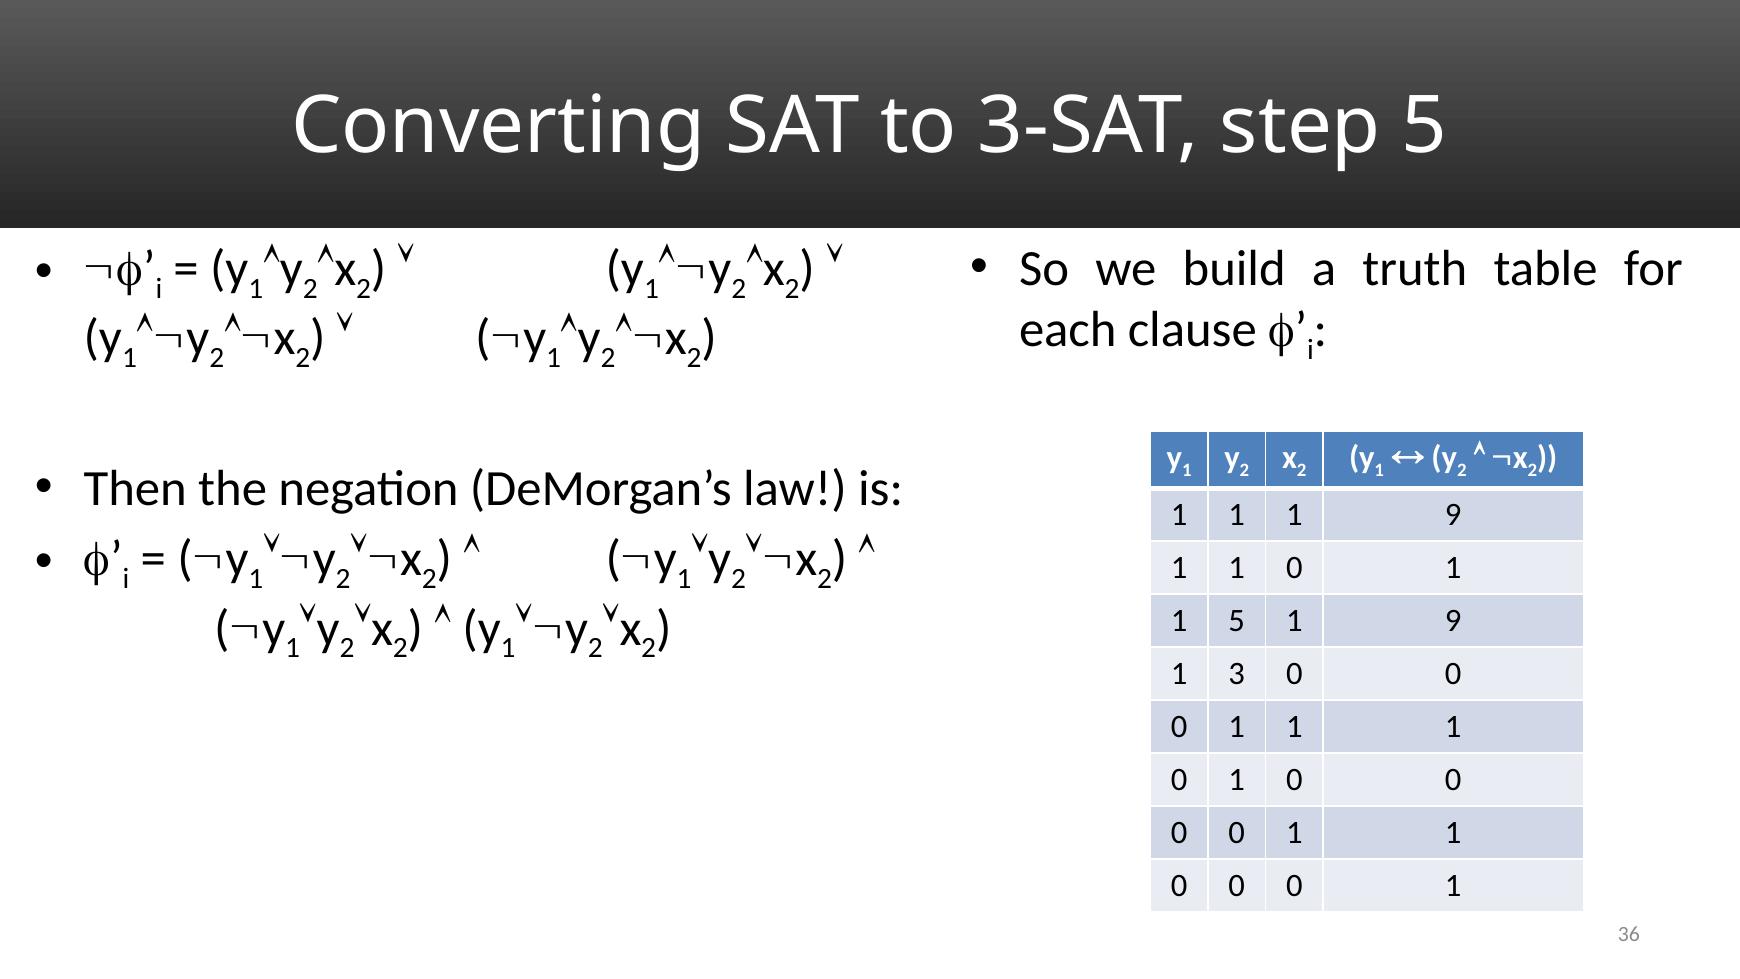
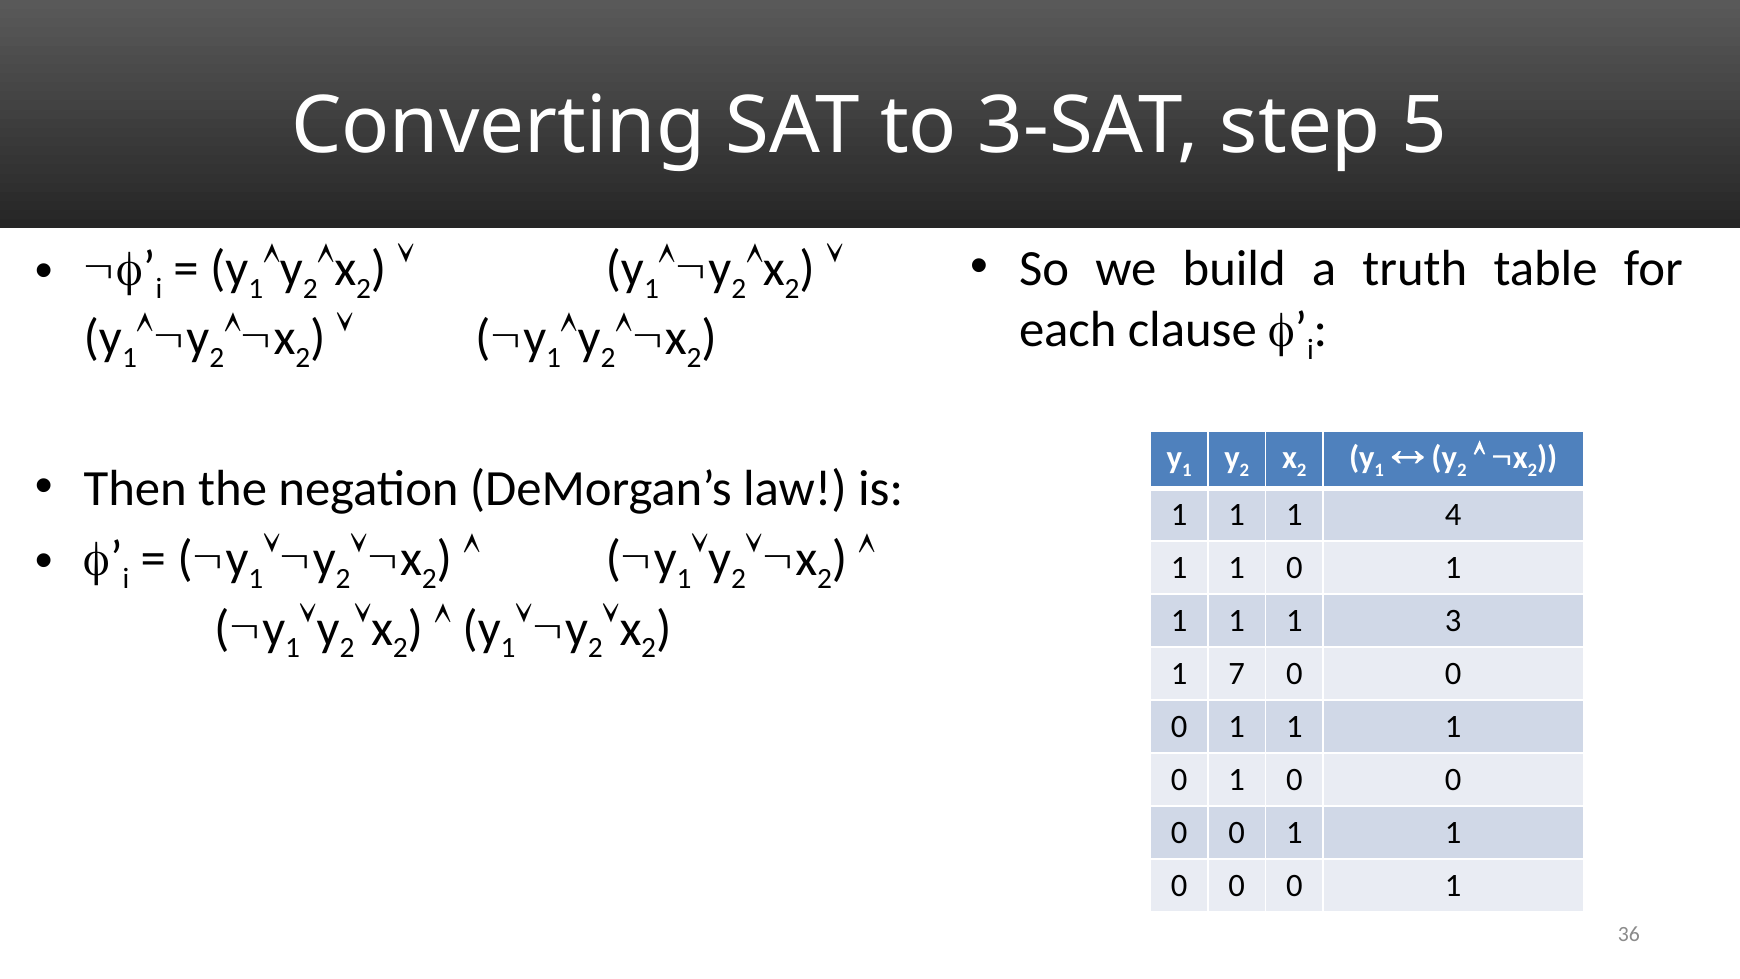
1 1 9: 9 -> 4 (1453, 515)
5: 5 -> 1 (1237, 621)
9: 9 -> 3 (1453, 621)
3: 3 -> 7 (1237, 674)
